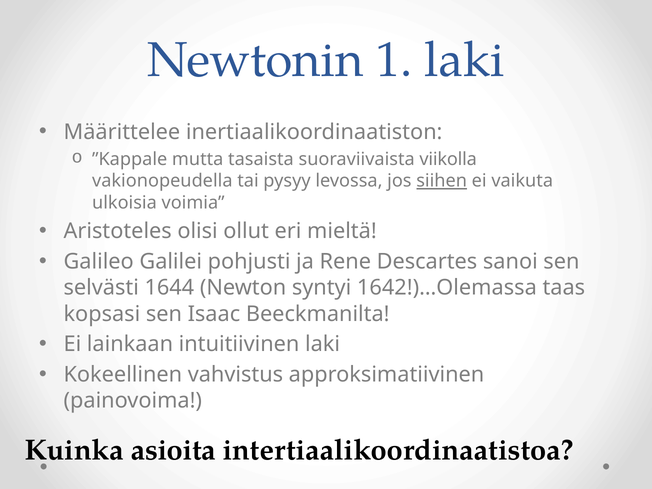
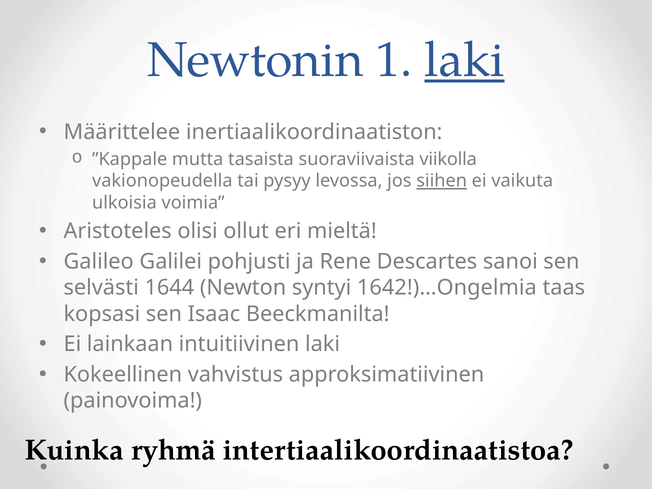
laki underline: none -> present (464, 60)
1642!)…Olemassa: 1642!)…Olemassa -> 1642!)…Ongelmia (447, 288)
asioita: asioita -> ryhmä (173, 450)
